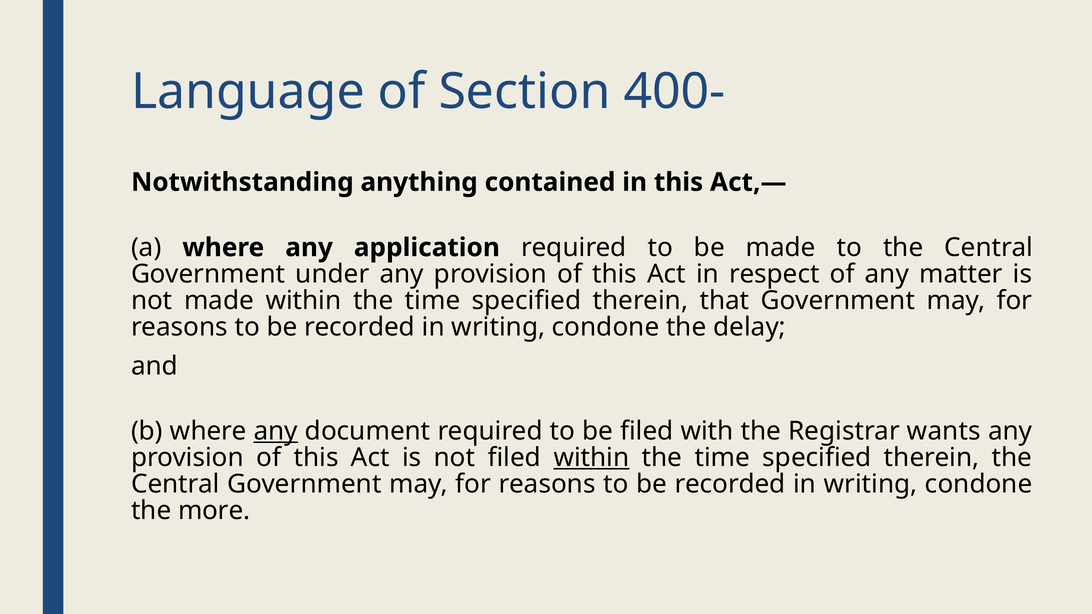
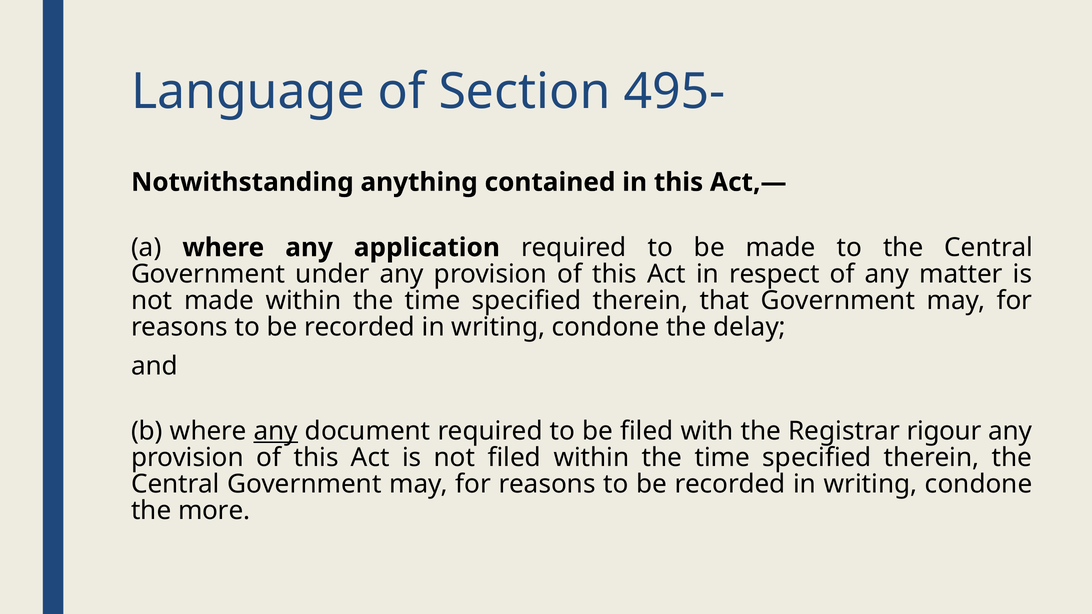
400-: 400- -> 495- (675, 92)
wants: wants -> rigour (944, 431)
within underline: present -> none (591, 458)
